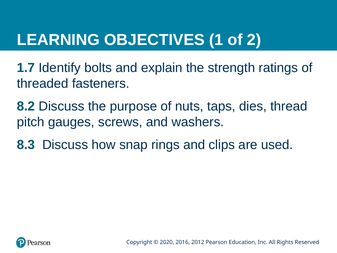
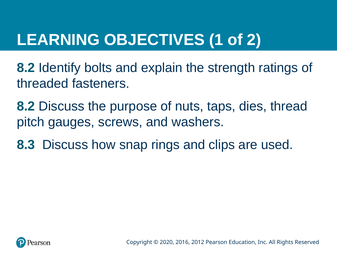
1.7: 1.7 -> 8.2 (26, 68)
